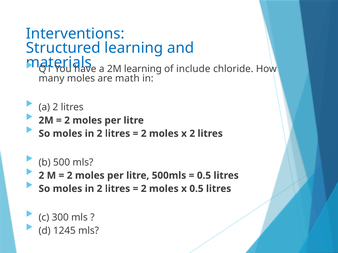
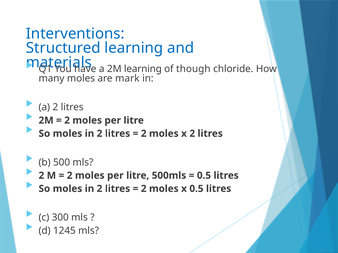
include: include -> though (193, 69)
math: math -> mark (127, 79)
